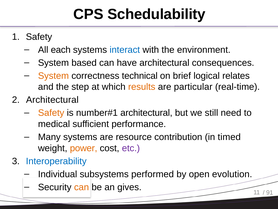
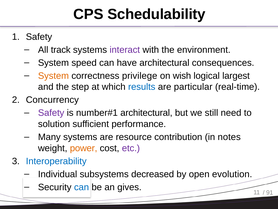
each: each -> track (61, 50)
interact colour: blue -> purple (125, 50)
based: based -> speed (84, 63)
technical: technical -> privilege (140, 76)
brief: brief -> wish (182, 76)
relates: relates -> largest (236, 76)
results colour: orange -> blue (142, 87)
Architectural: Architectural -> Concurrency (52, 100)
Safety colour: orange -> purple (51, 113)
medical: medical -> solution (54, 124)
timed: timed -> notes (229, 137)
performed: performed -> decreased (153, 174)
can colour: orange -> blue (82, 187)
